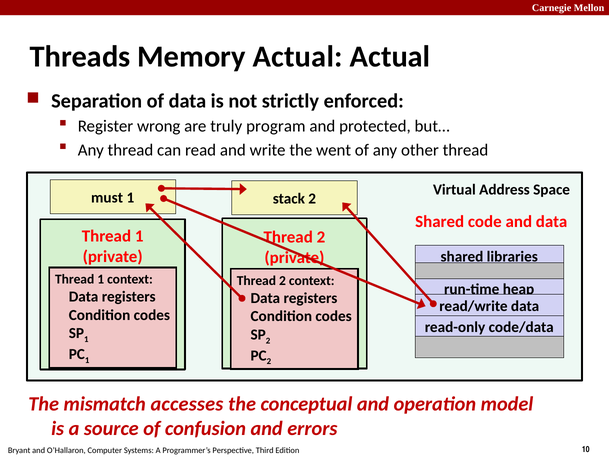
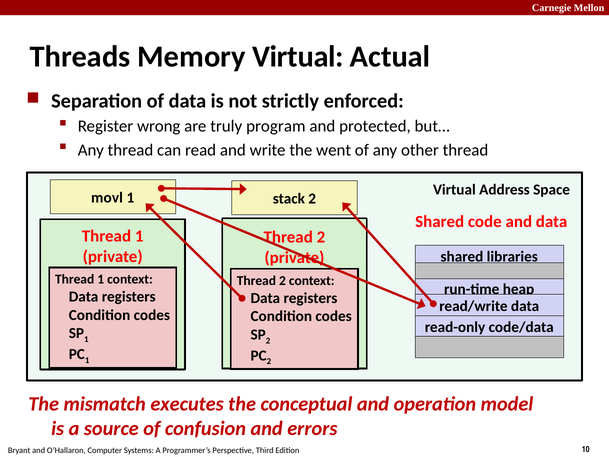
Memory Actual: Actual -> Virtual (298, 57)
must: must -> movl (107, 198)
accesses: accesses -> executes (187, 404)
